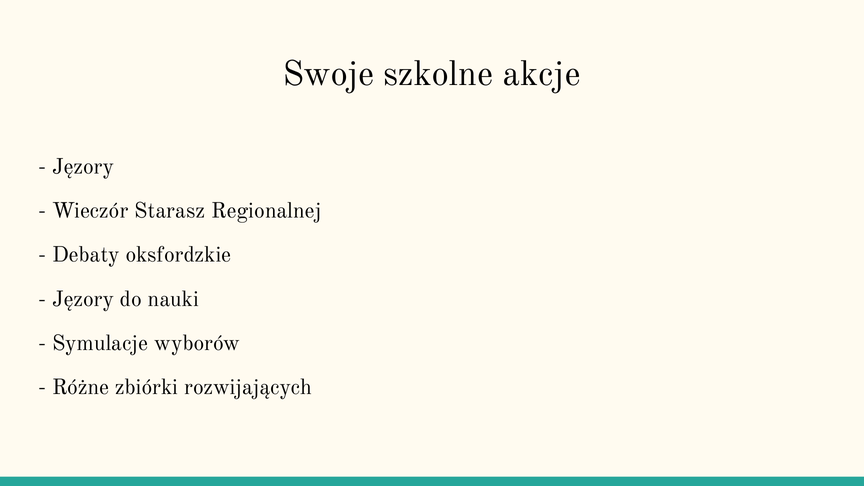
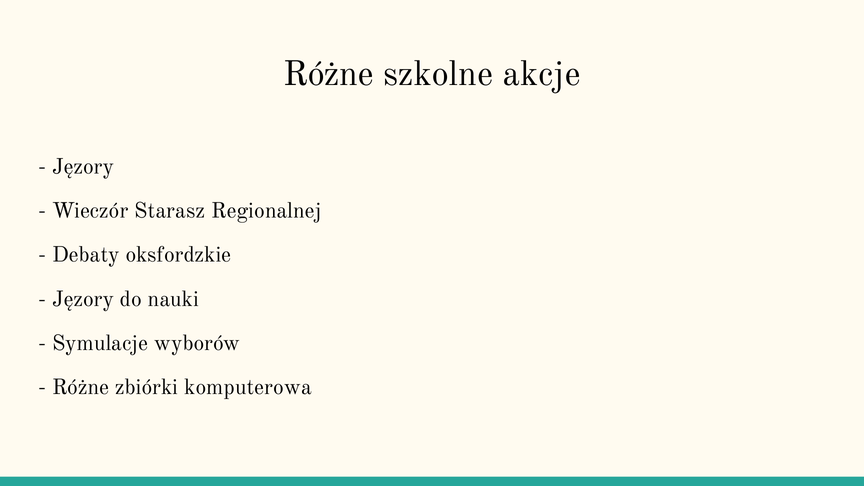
Swoje: Swoje -> Różne (328, 74)
rozwijających: rozwijających -> komputerowa (248, 387)
